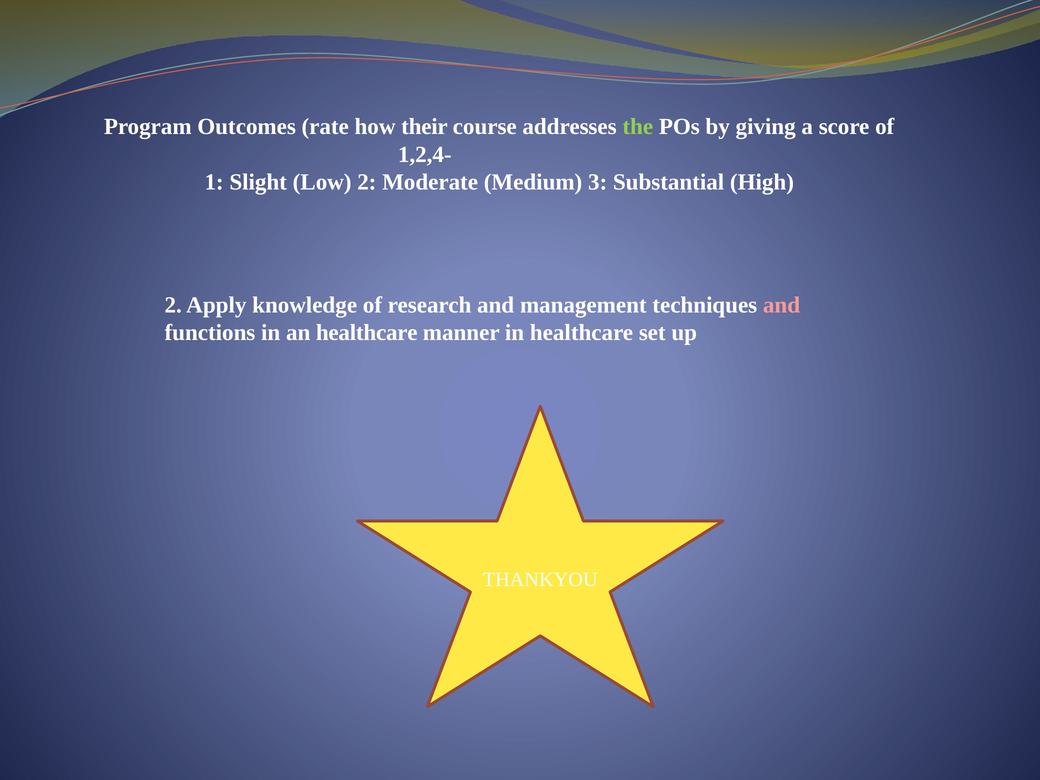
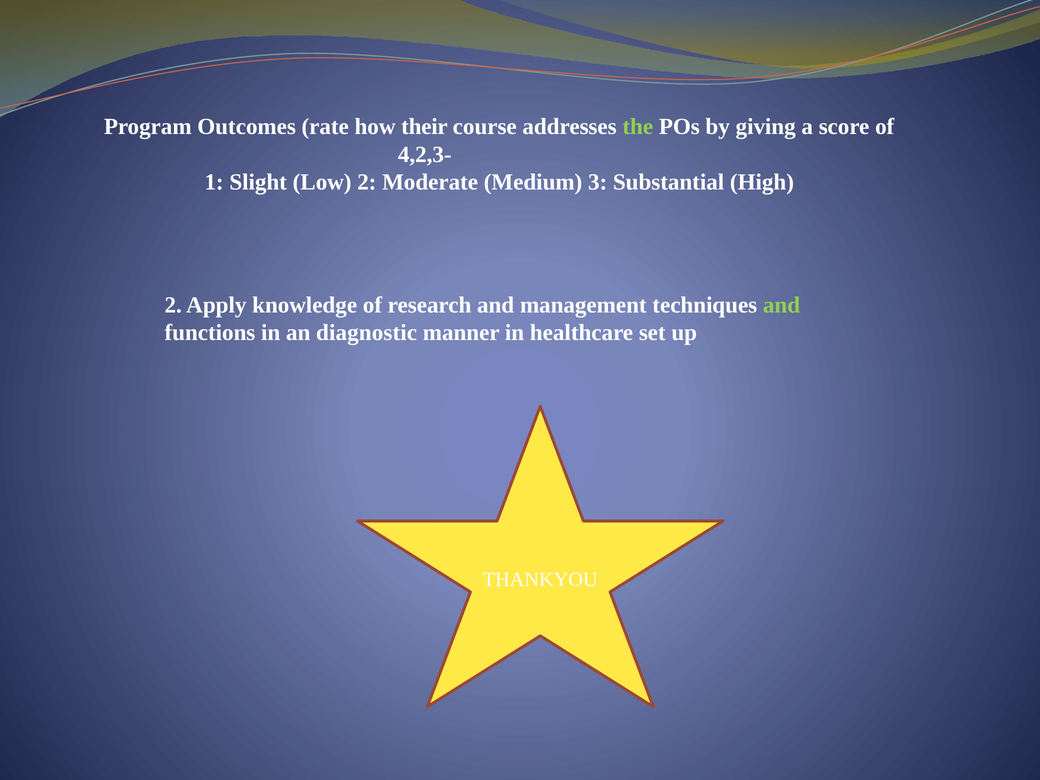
1,2,4-: 1,2,4- -> 4,2,3- (425, 154)
and colour: pink -> light green (782, 305)
an healthcare: healthcare -> diagnostic (367, 333)
